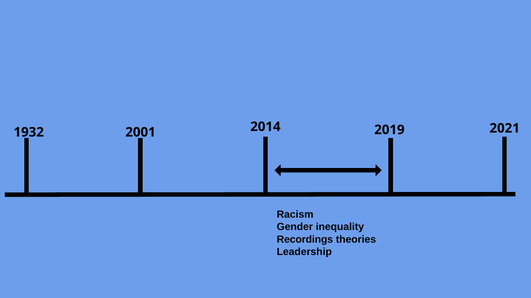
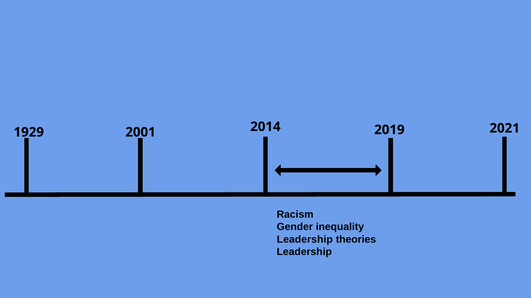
1932: 1932 -> 1929 (29, 132)
Recordings: Recordings -> Leadership (305, 240)
